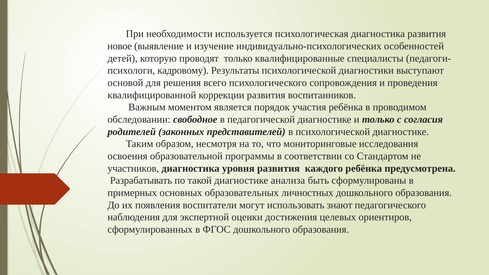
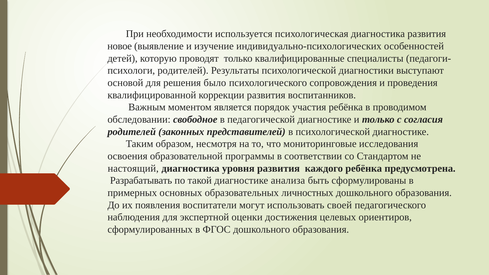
психологи кадровому: кадровому -> родителей (183, 71)
всего: всего -> было (215, 83)
участников: участников -> настоящий (133, 168)
знают: знают -> своей (339, 205)
